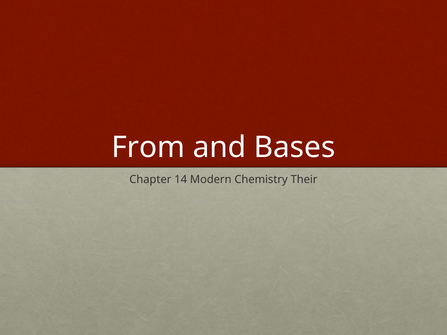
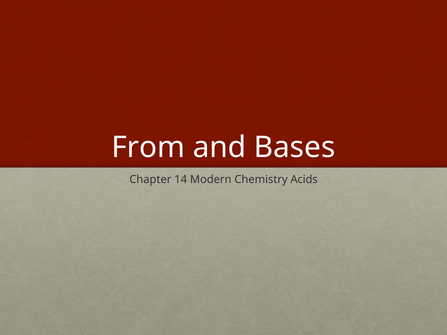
Their: Their -> Acids (304, 180)
